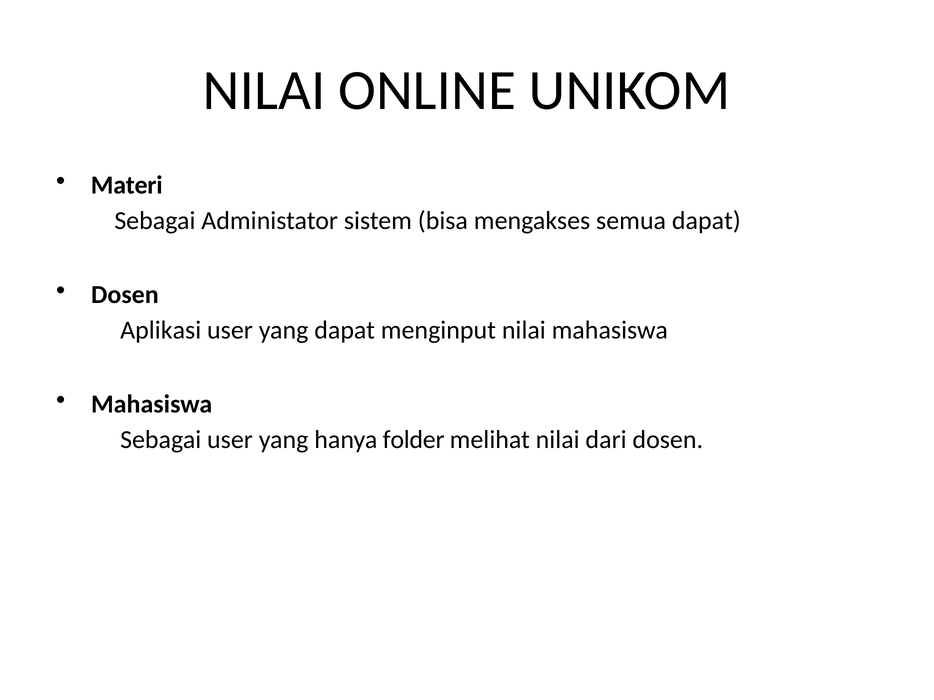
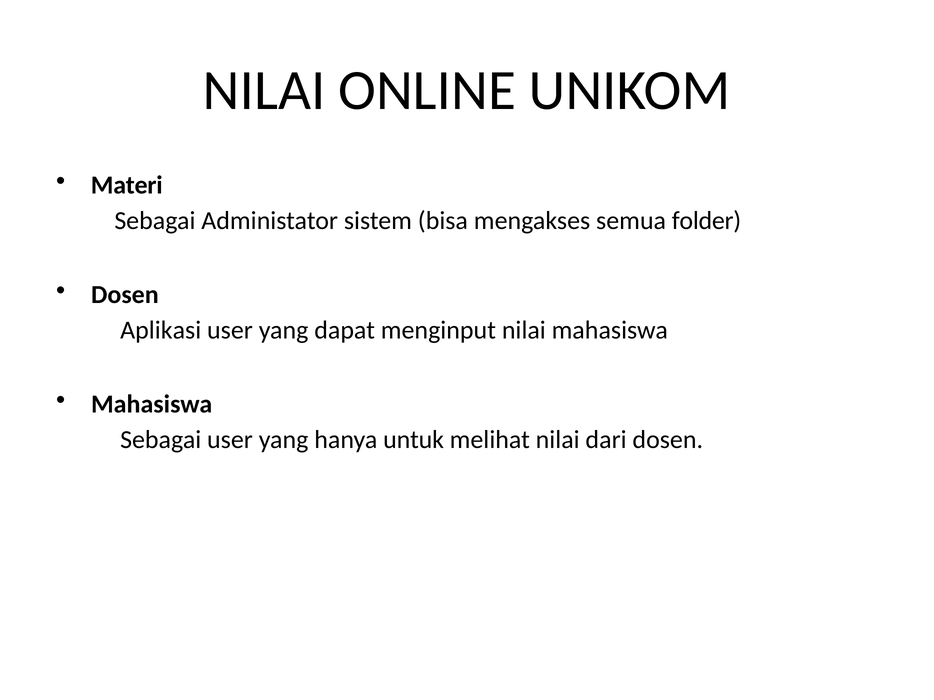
semua dapat: dapat -> folder (707, 221)
folder: folder -> untuk (414, 440)
